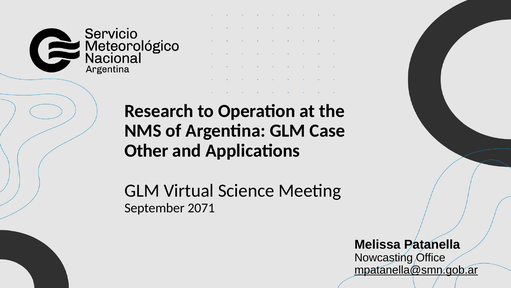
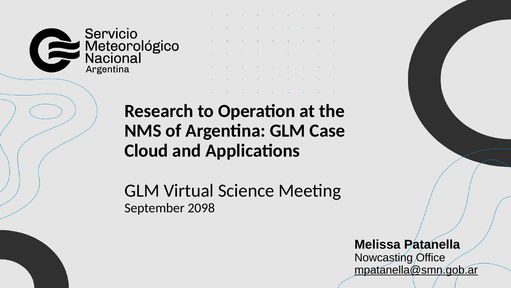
Other: Other -> Cloud (146, 151)
2071: 2071 -> 2098 (201, 208)
